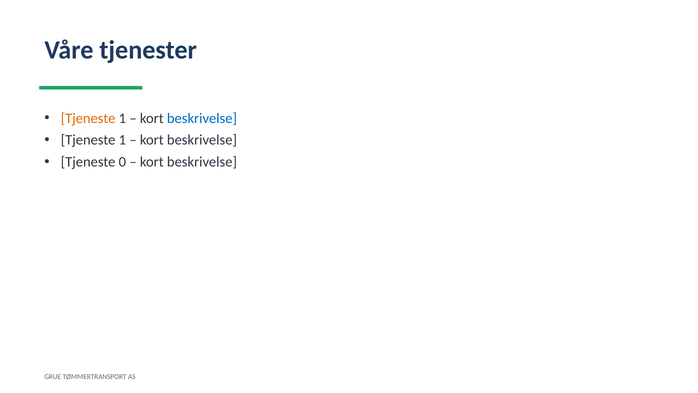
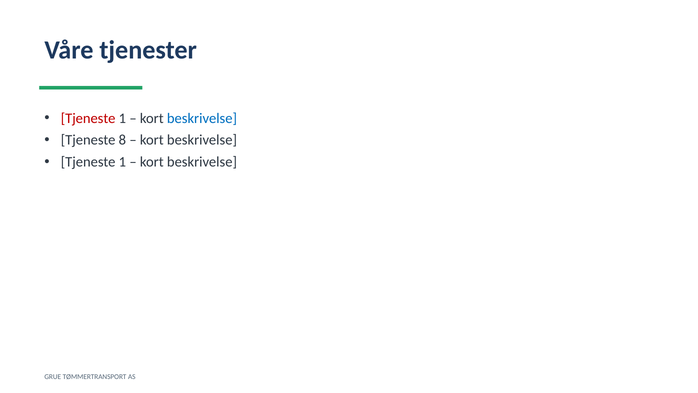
Tjeneste colour: orange -> red (88, 118)
1: 1 -> 8 (122, 140)
0: 0 -> 1 (122, 162)
